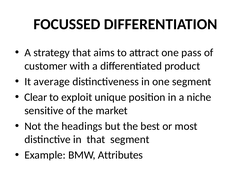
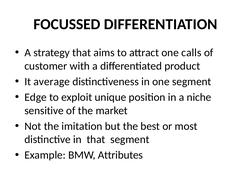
pass: pass -> calls (191, 53)
Clear: Clear -> Edge (36, 97)
headings: headings -> imitation (82, 126)
